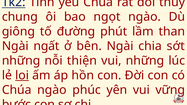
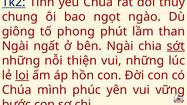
đường: đường -> phong (76, 31)
sớt underline: none -> present (176, 46)
Chúa ngào: ngào -> mình (52, 90)
